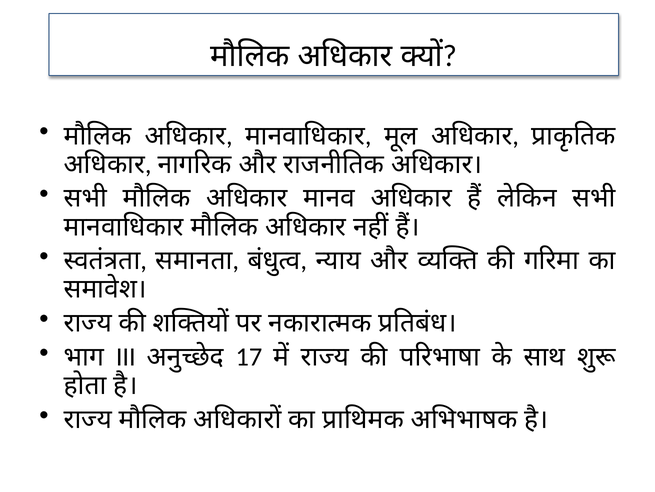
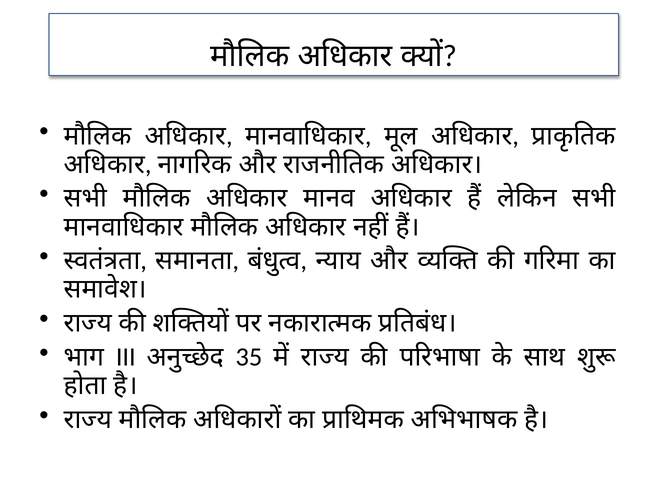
17: 17 -> 35 (249, 357)
